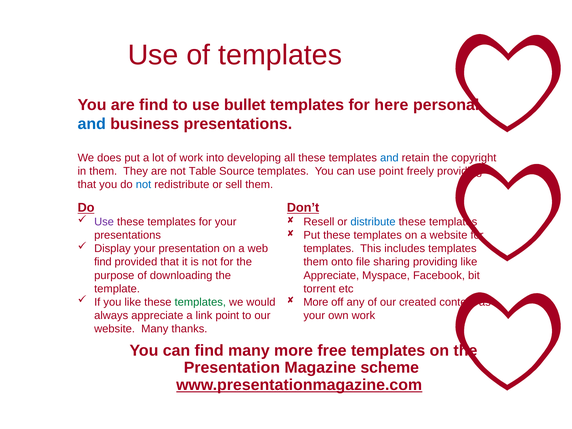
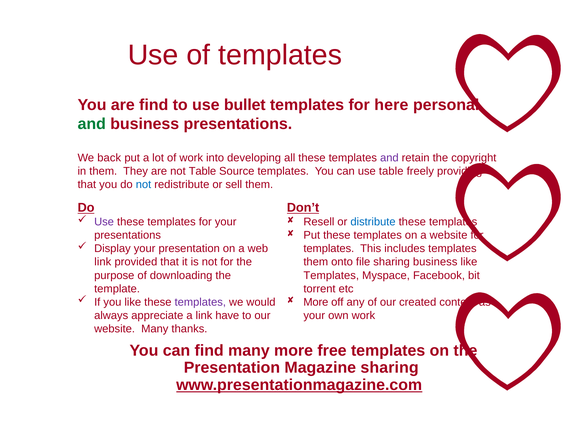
and colour: blue -> green (92, 124)
does: does -> back (109, 158)
and colour: blue -> purple (389, 158)
use point: point -> table (391, 171)
find: find -> link (103, 262)
sharing providing: providing -> business (435, 262)
Appreciate: Appreciate -> Templates (331, 275)
templates colour: green -> purple (200, 302)
link point: point -> have (227, 315)
Magazine scheme: scheme -> sharing (390, 368)
